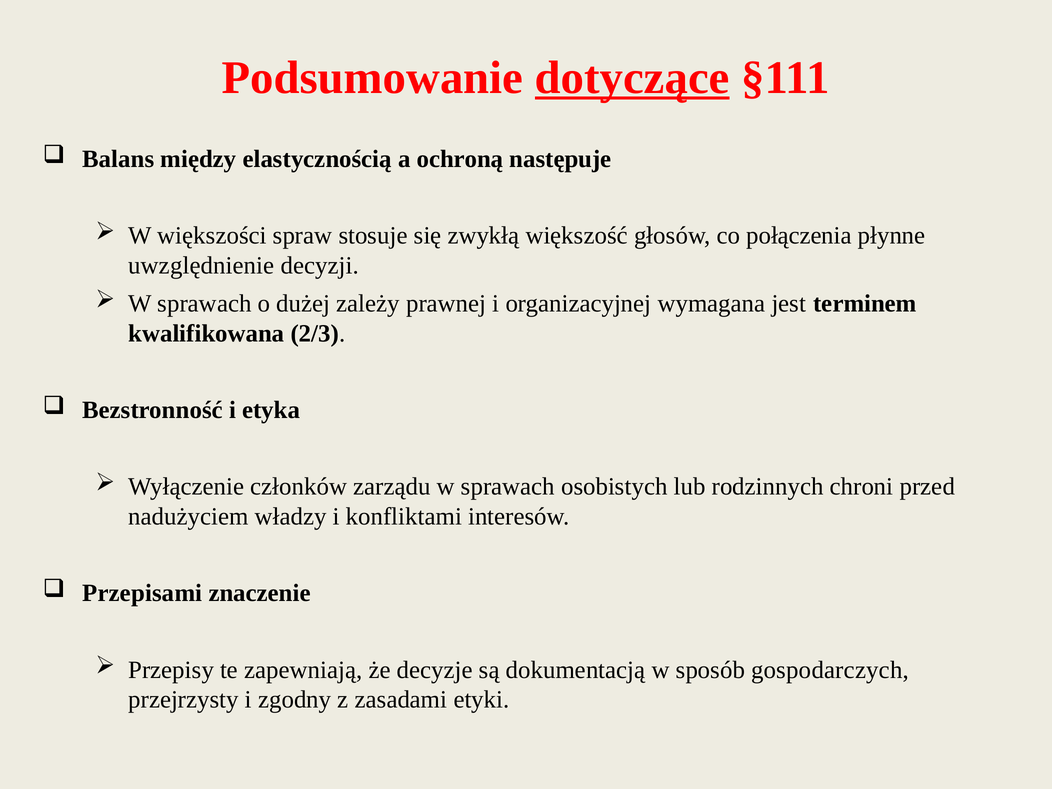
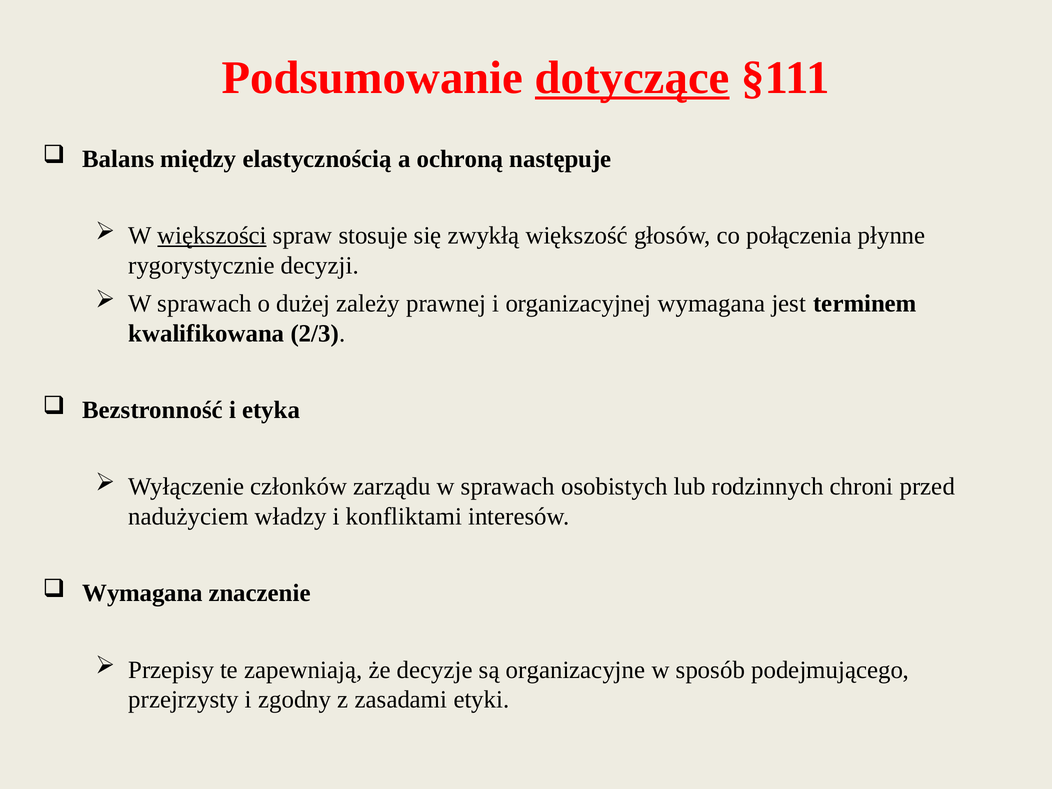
większości underline: none -> present (212, 236)
uwzględnienie: uwzględnienie -> rygorystycznie (202, 265)
Przepisami: Przepisami -> Wymagana (142, 593)
dokumentacją: dokumentacją -> organizacyjne (576, 670)
gospodarczych: gospodarczych -> podejmującego (830, 670)
